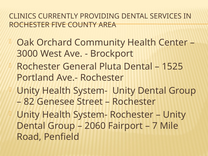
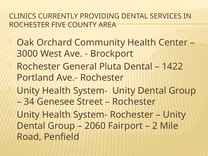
1525: 1525 -> 1422 (172, 67)
82: 82 -> 34 (29, 102)
7: 7 -> 2 (155, 126)
